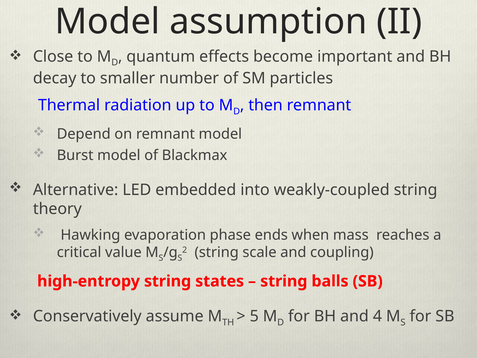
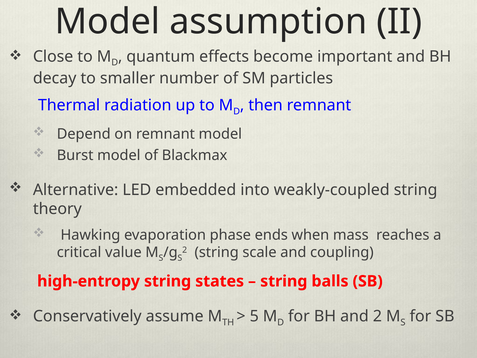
and 4: 4 -> 2 (377, 316)
